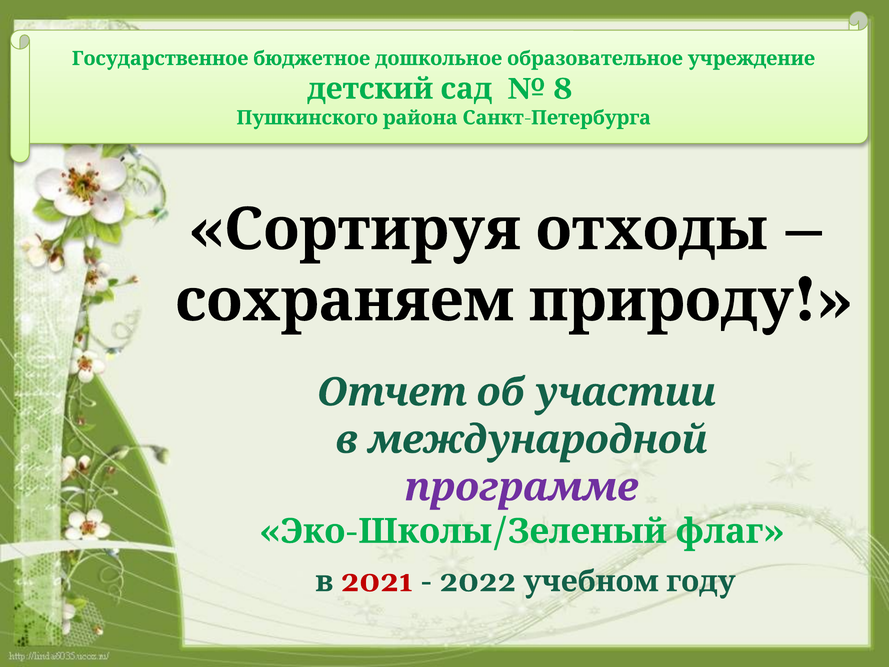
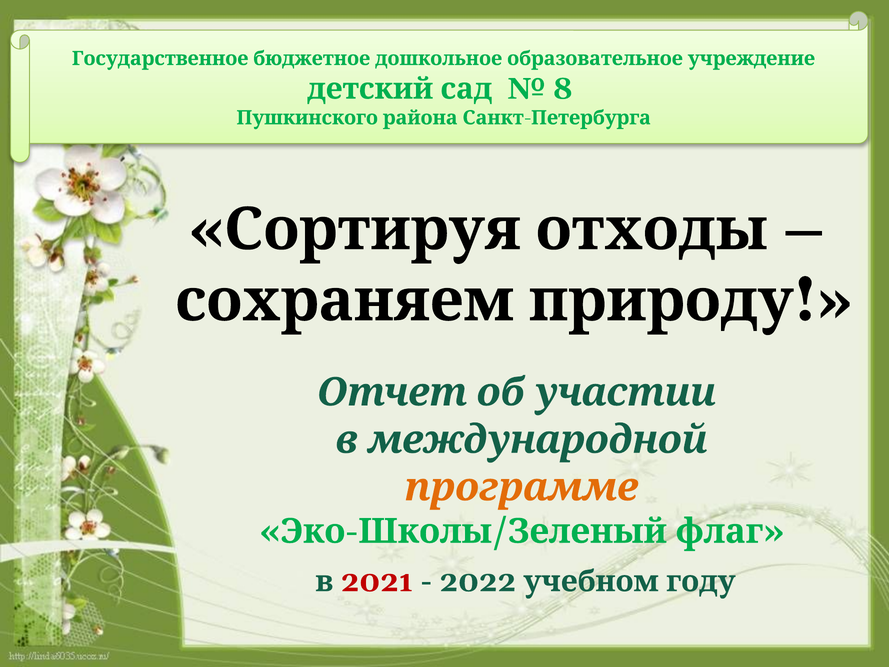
программе colour: purple -> orange (521, 487)
